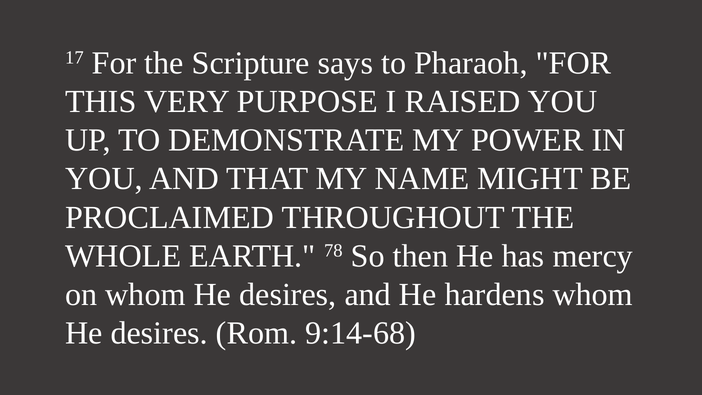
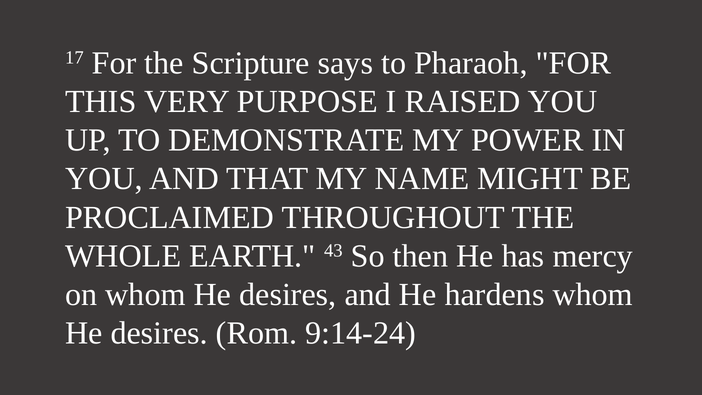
78: 78 -> 43 (333, 251)
9:14-68: 9:14-68 -> 9:14-24 (361, 333)
